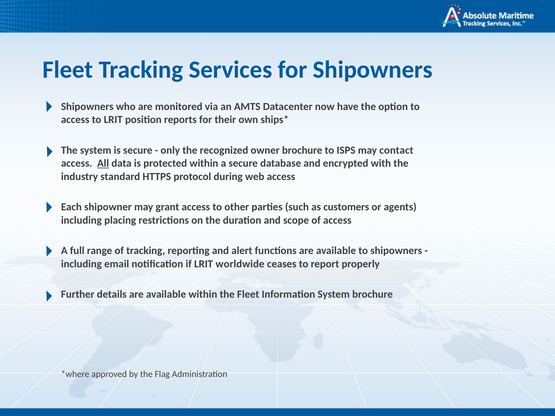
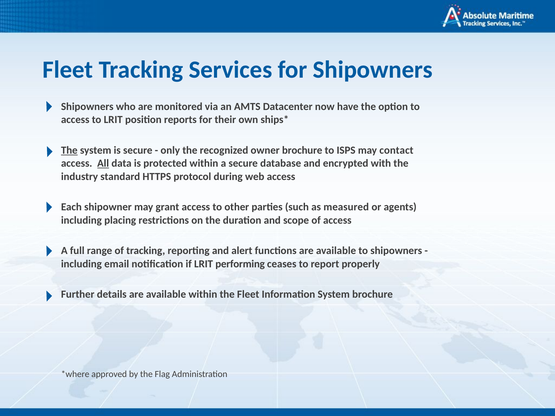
The underline: none -> present (69, 150)
customers: customers -> measured (346, 207)
worldwide: worldwide -> performing (240, 264)
